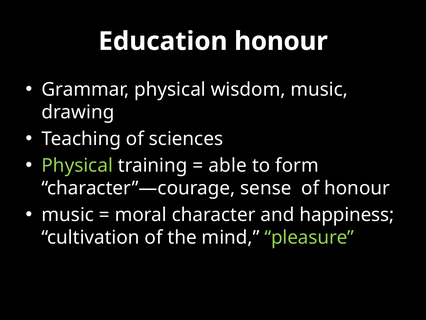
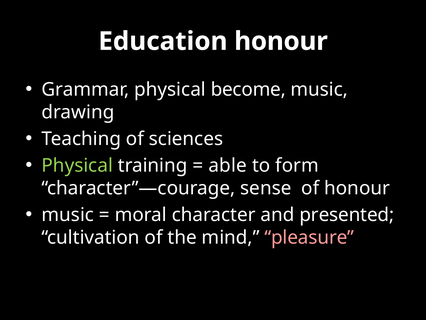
wisdom: wisdom -> become (248, 89)
happiness: happiness -> presented (347, 214)
pleasure colour: light green -> pink (309, 237)
